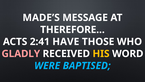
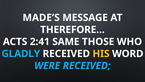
HAVE: HAVE -> SAME (66, 41)
GLADLY colour: pink -> light blue (21, 53)
WERE BAPTISED: BAPTISED -> RECEIVED (87, 65)
